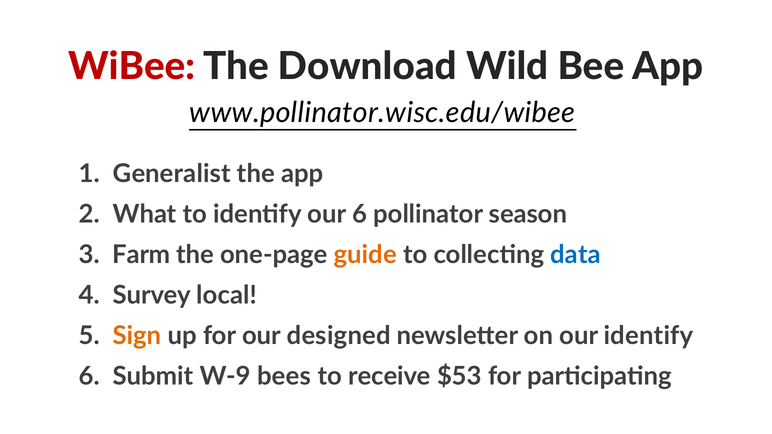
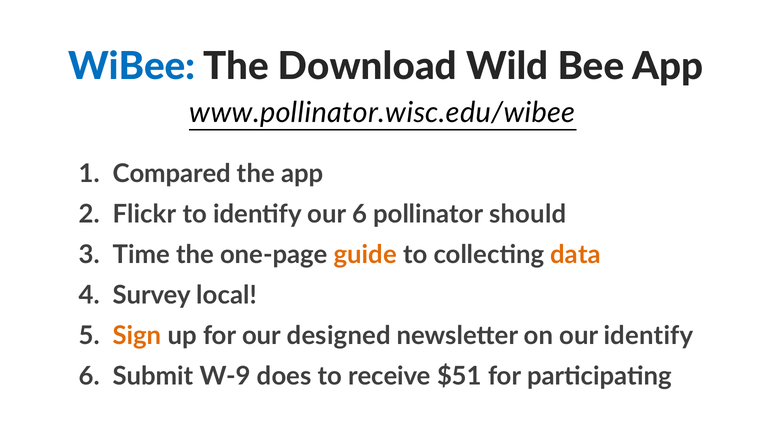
WiBee colour: red -> blue (132, 67)
Generalist: Generalist -> Compared (172, 174)
What: What -> Flickr (145, 215)
season: season -> should (528, 215)
Farm: Farm -> Time (141, 255)
data colour: blue -> orange (576, 255)
bees: bees -> does (284, 377)
$53: $53 -> $51 (459, 377)
